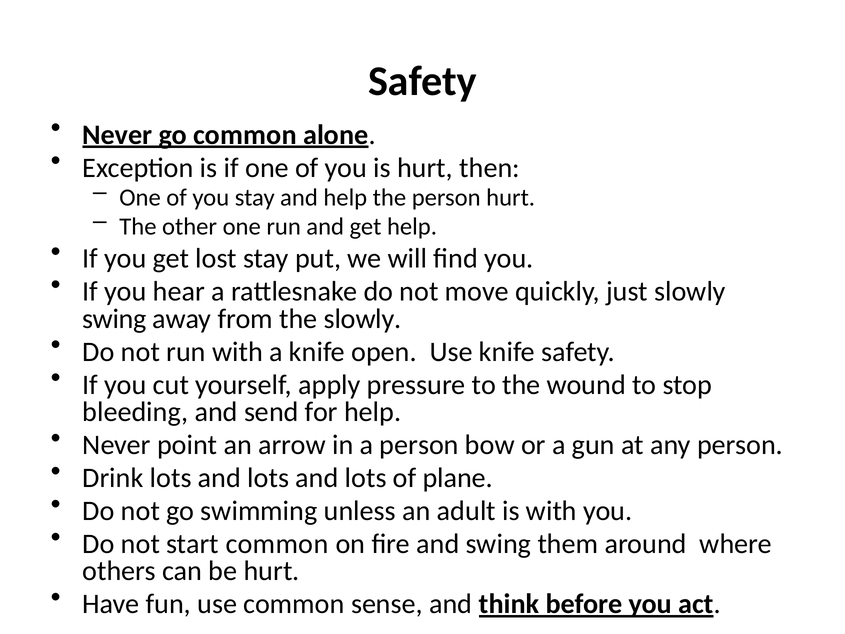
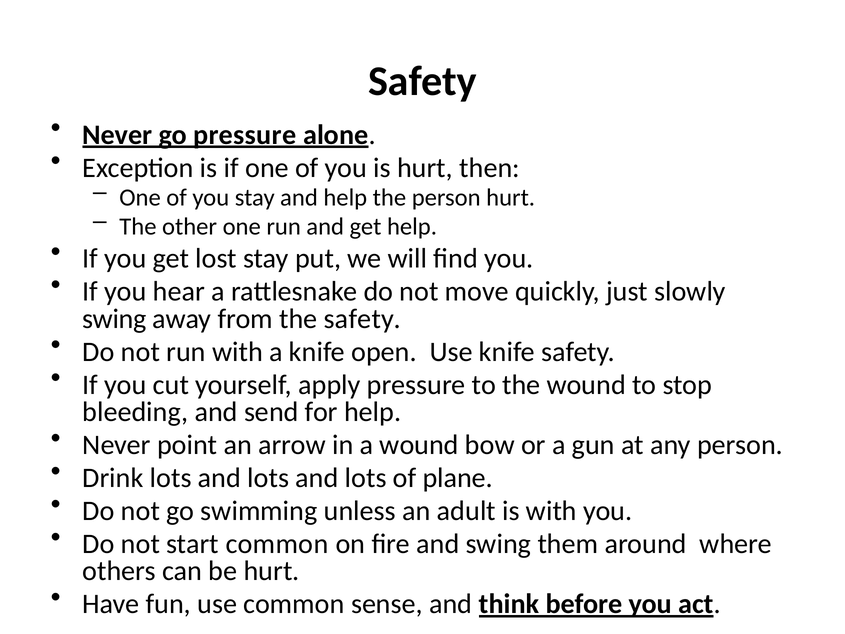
go common: common -> pressure (245, 135)
the slowly: slowly -> safety (362, 319)
a person: person -> wound (419, 445)
